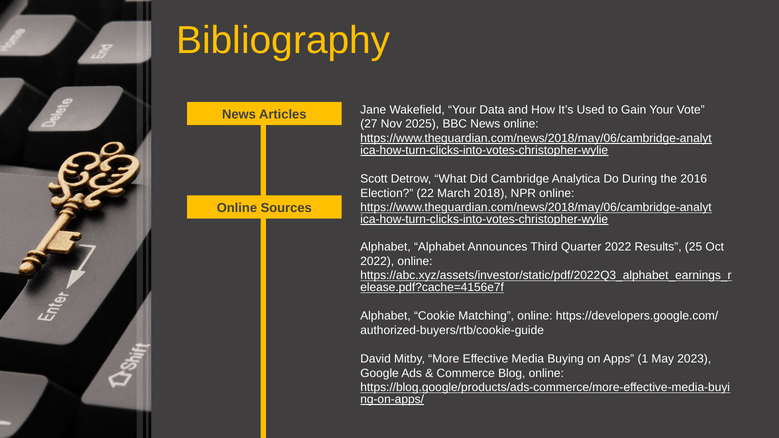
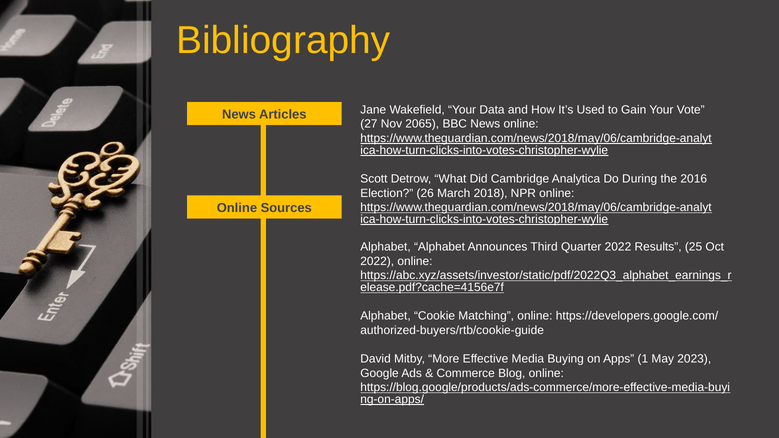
2025: 2025 -> 2065 (422, 124)
22: 22 -> 26 (425, 193)
